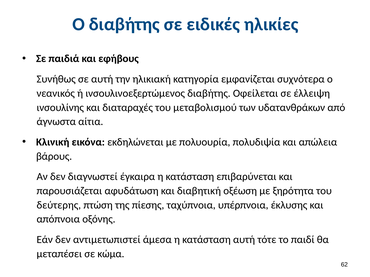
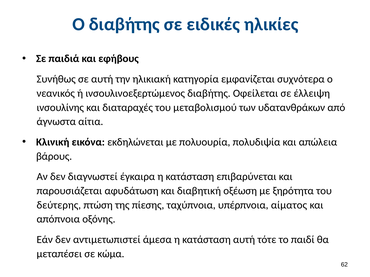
έκλυσης: έκλυσης -> αίματος (289, 205)
